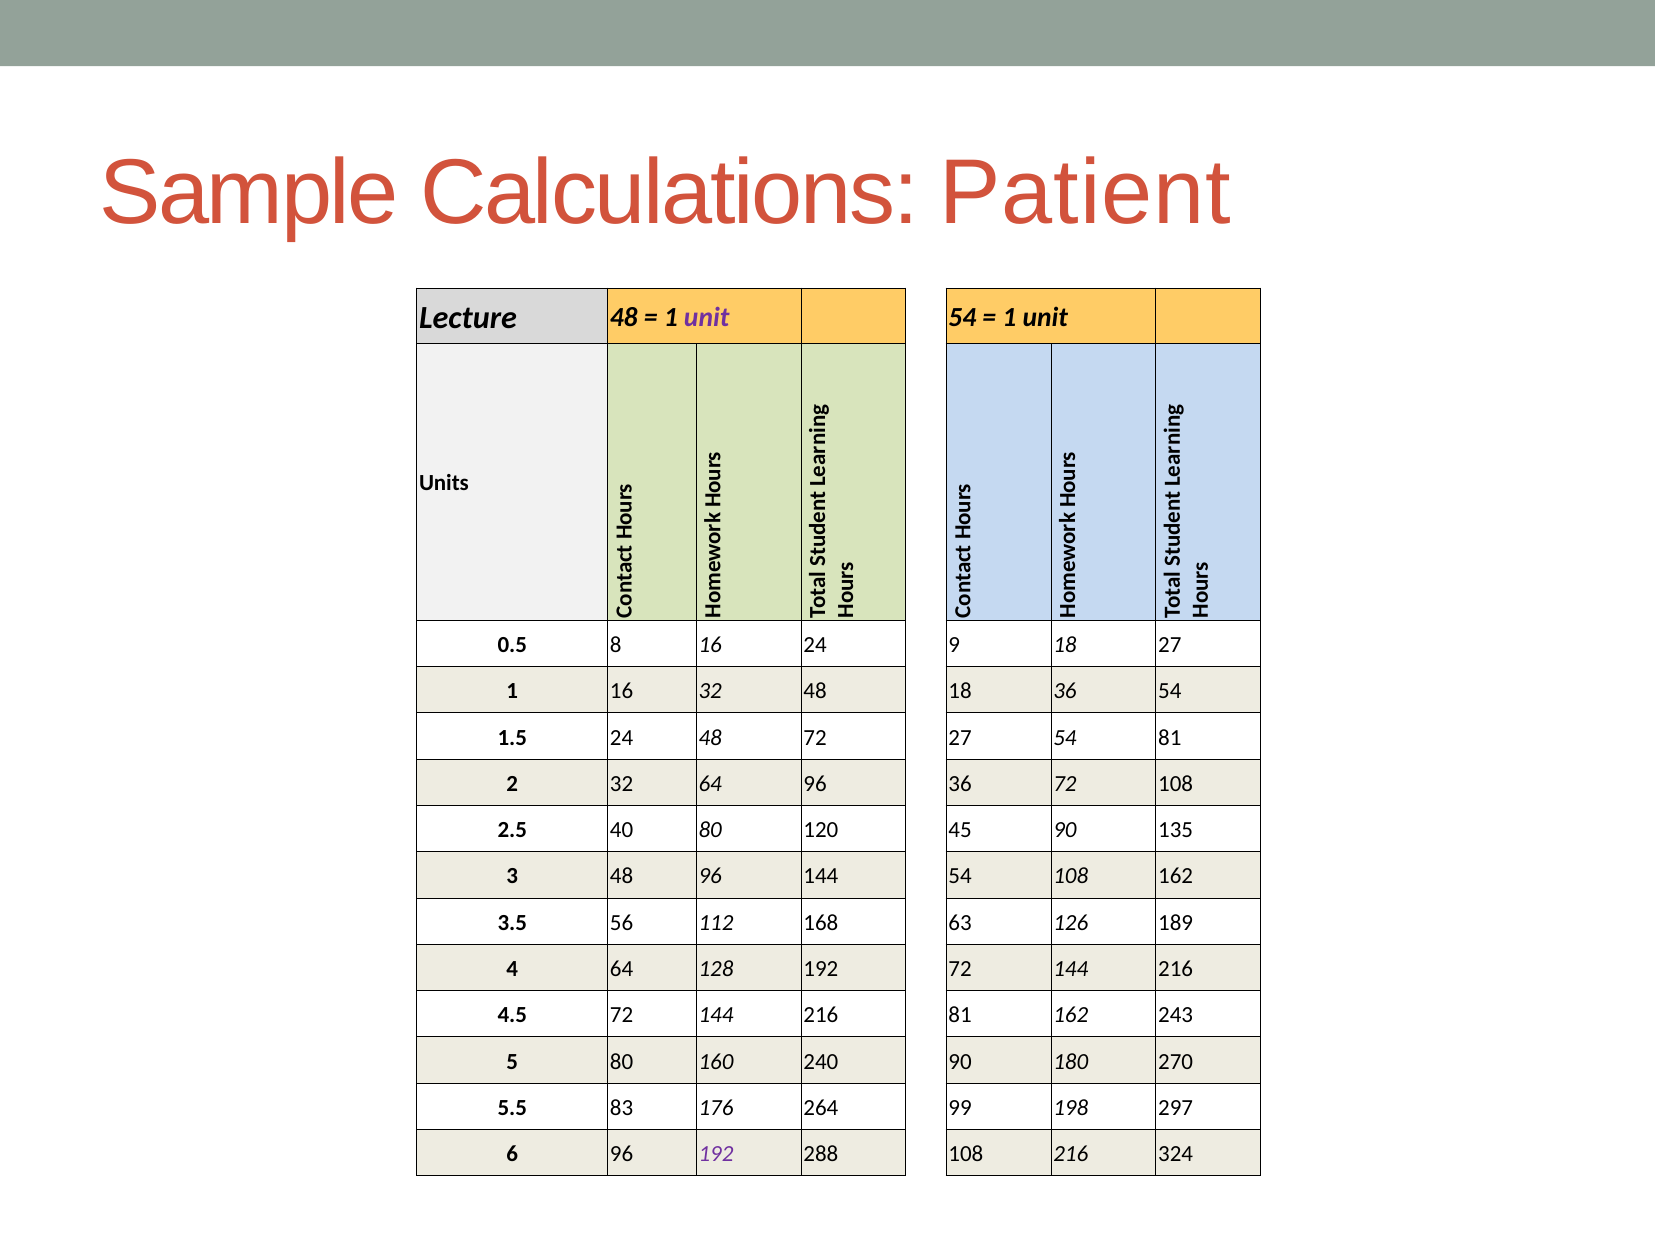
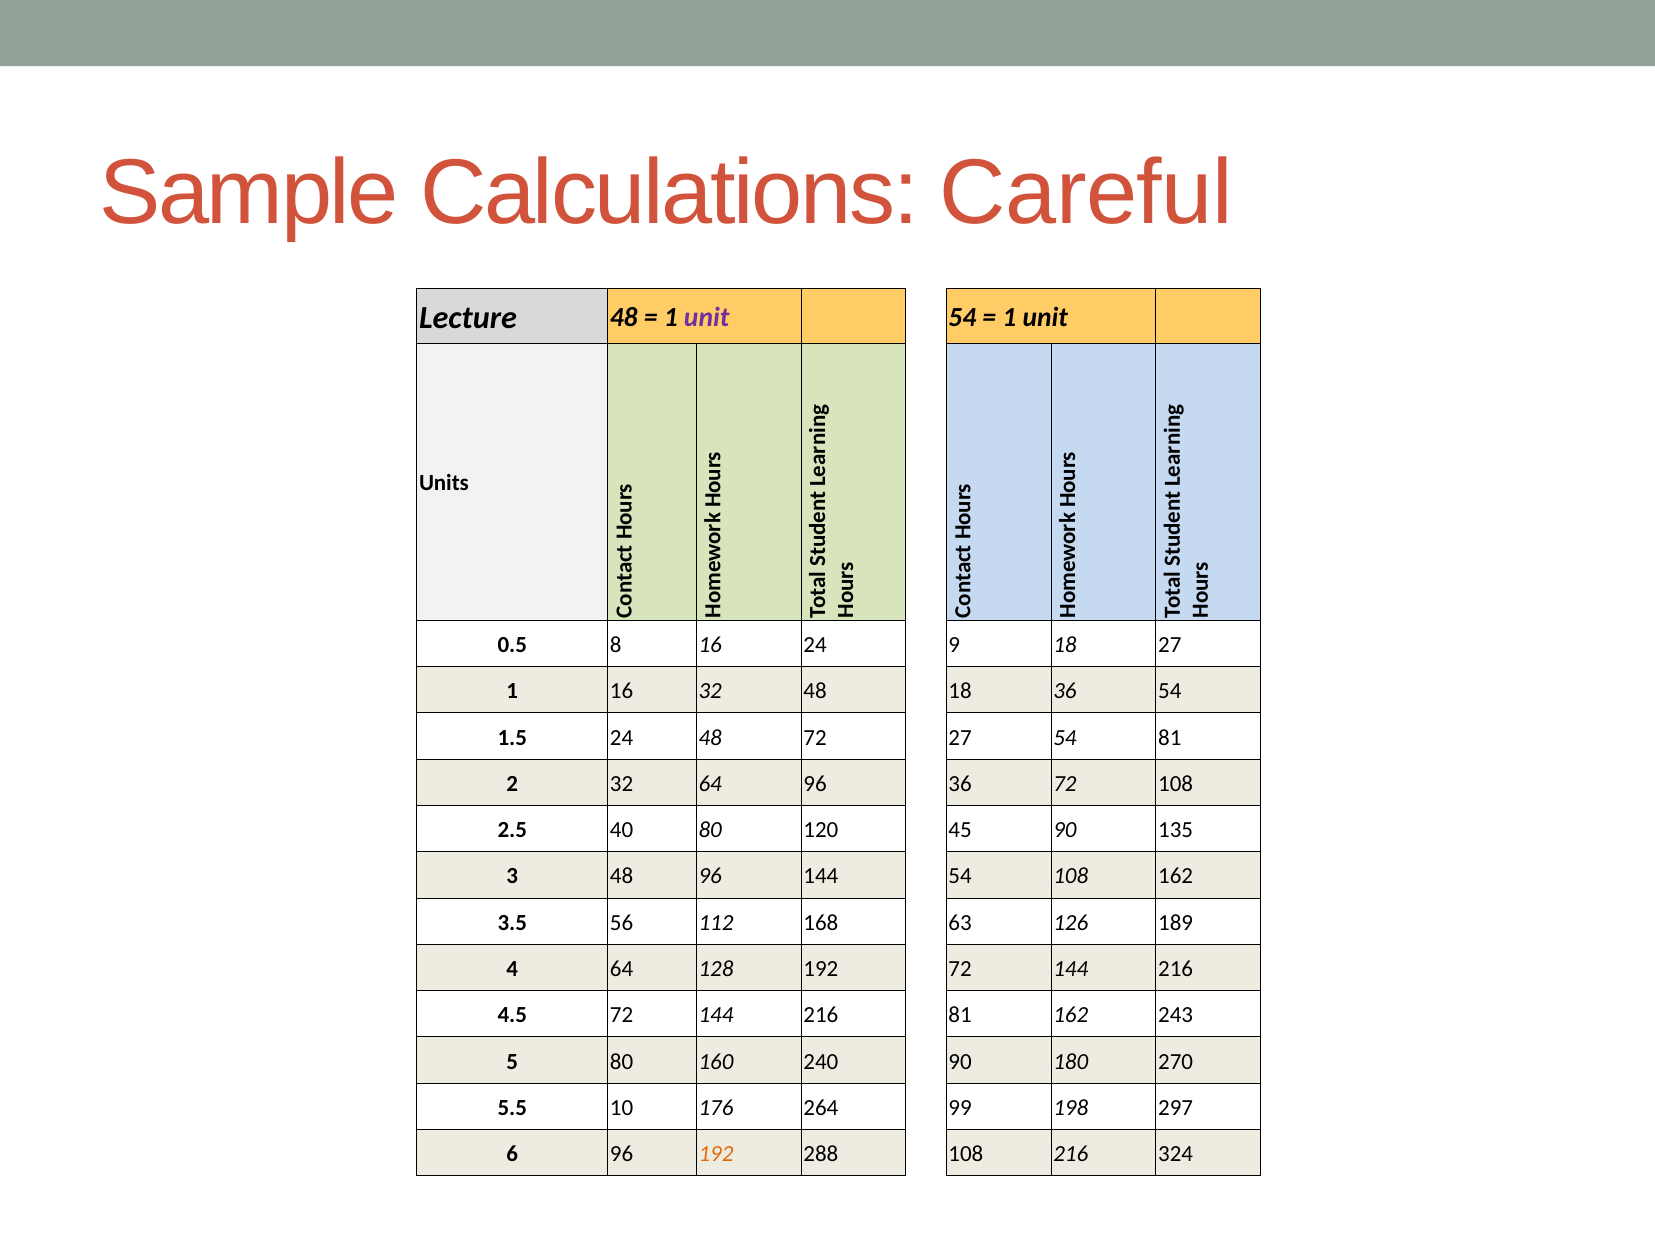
Patient: Patient -> Careful (1086, 193)
83: 83 -> 10 (622, 1107)
192 colour: purple -> orange (716, 1153)
